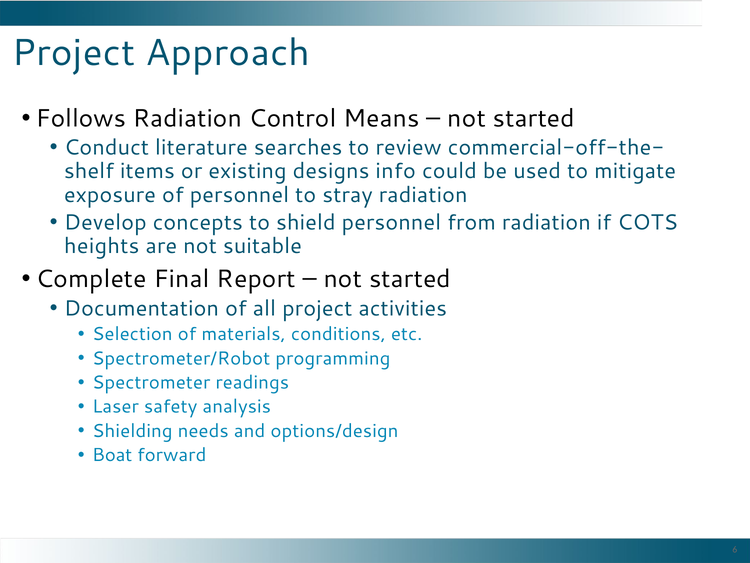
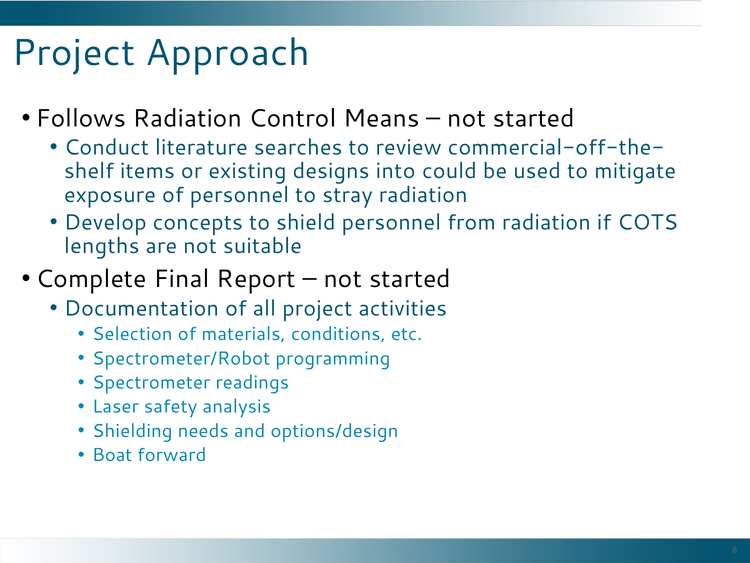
info: info -> into (396, 171)
heights: heights -> lengths (102, 246)
